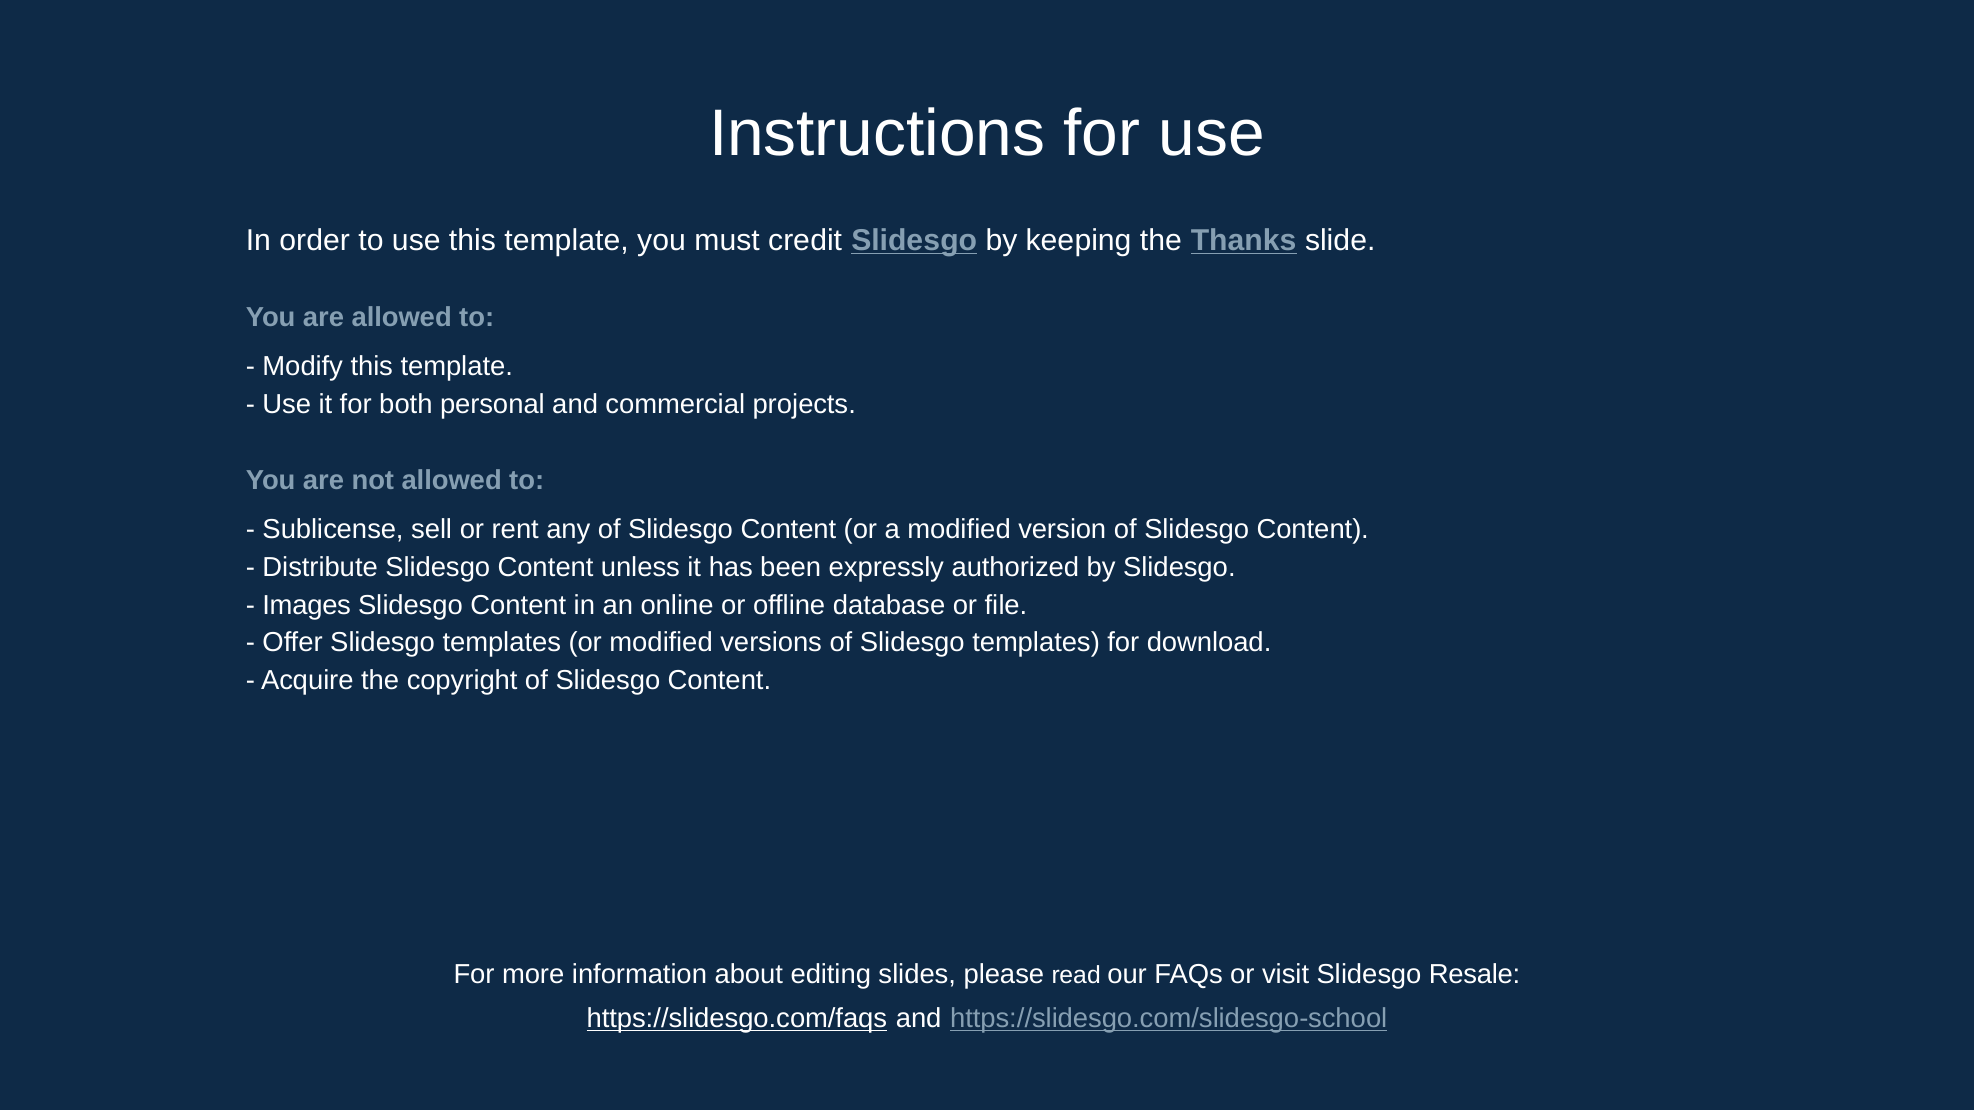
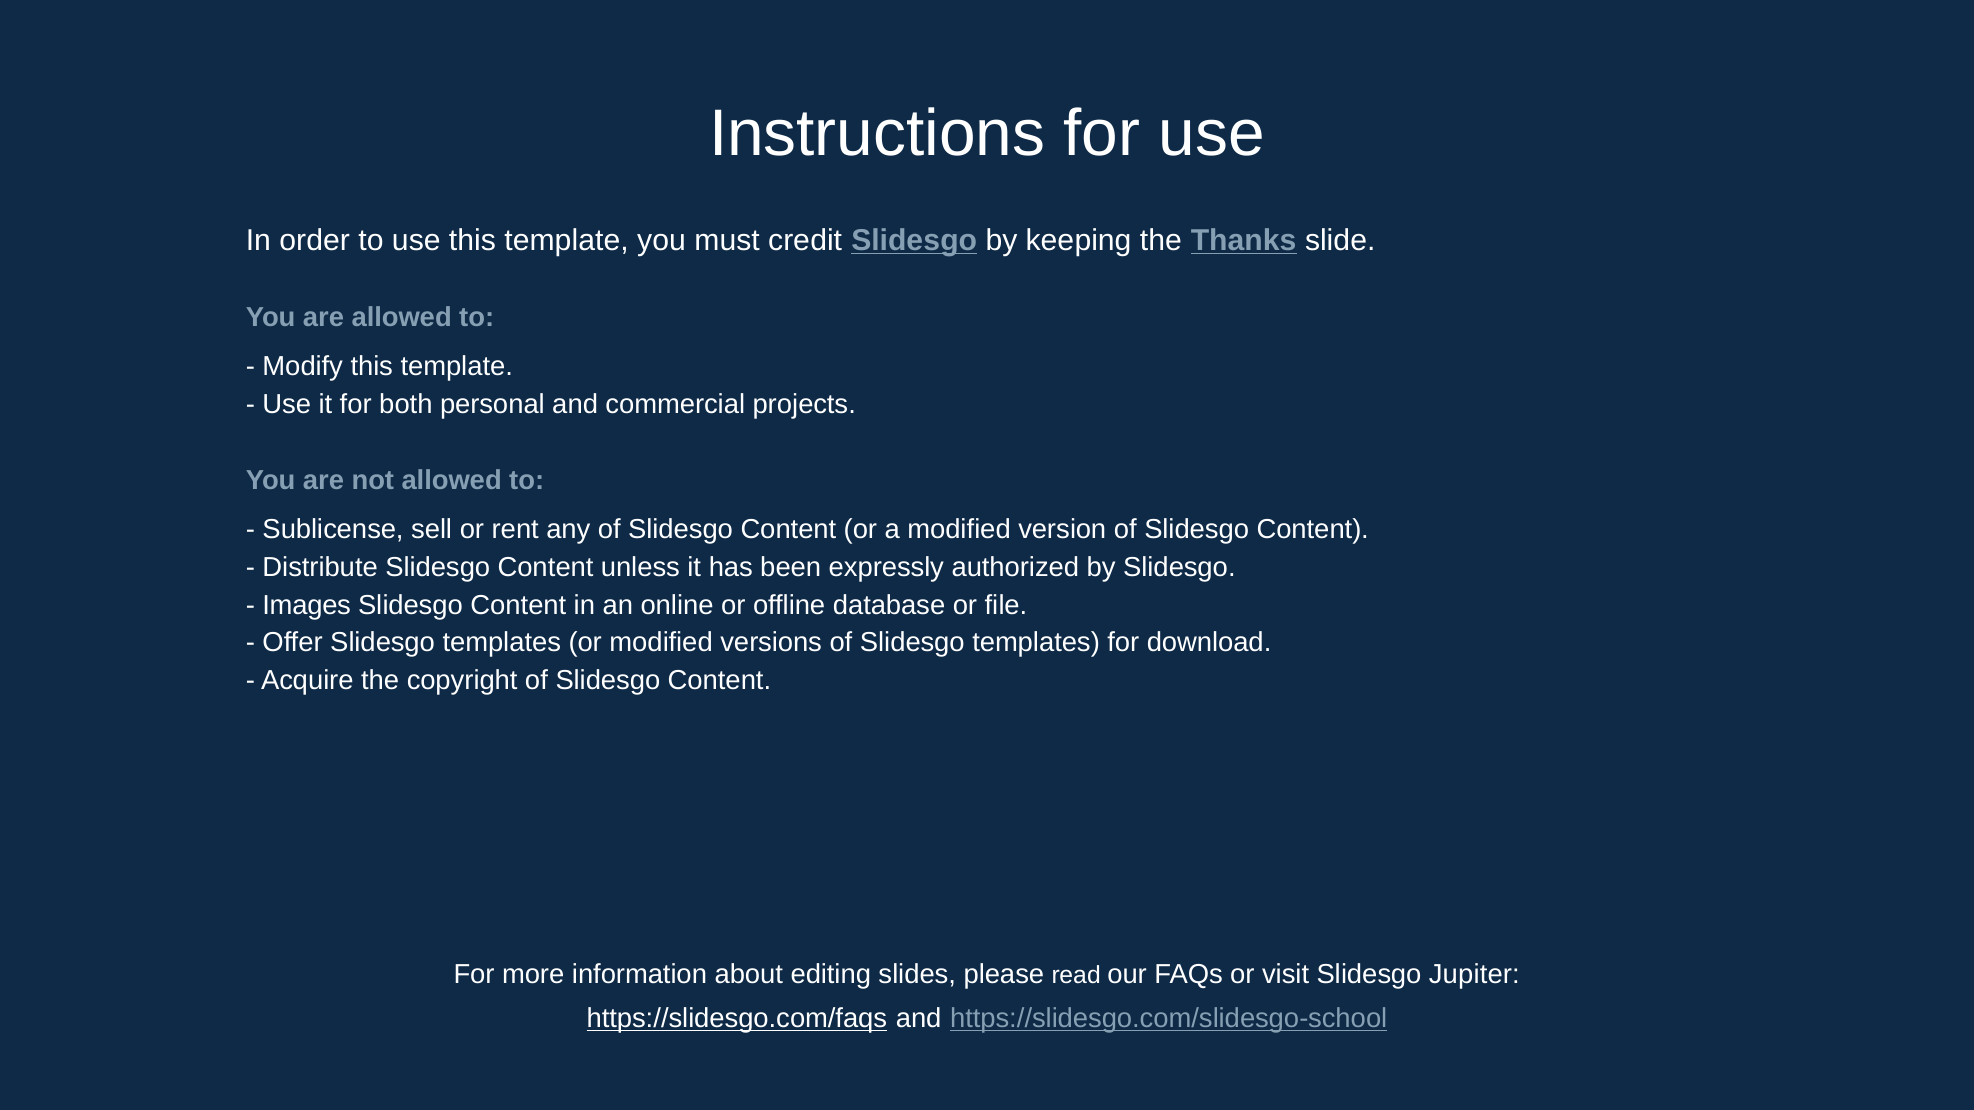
Resale: Resale -> Jupiter (1474, 974)
